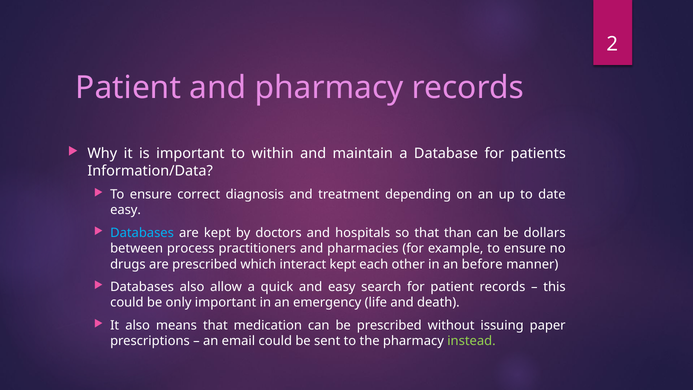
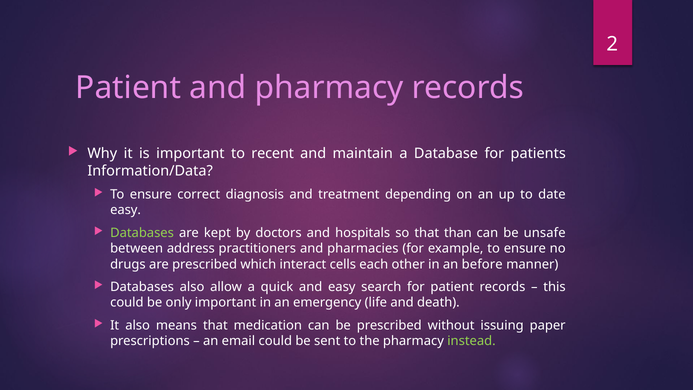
within: within -> recent (273, 154)
Databases colour: light blue -> light green (142, 233)
dollars: dollars -> unsafe (545, 233)
process: process -> address (191, 249)
interact kept: kept -> cells (343, 264)
